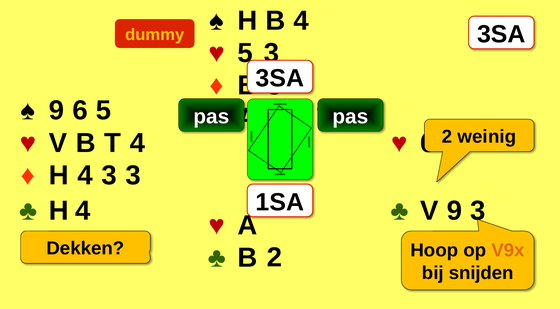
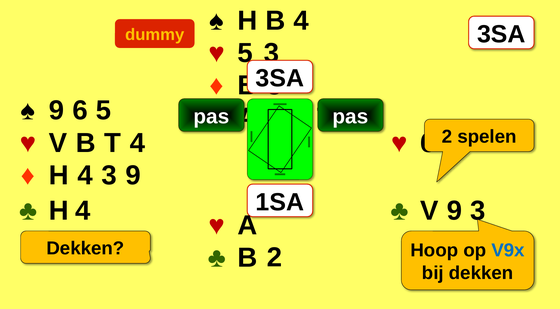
weinig: weinig -> spelen (487, 137)
3 3: 3 -> 9 (133, 176)
V9x colour: orange -> blue (508, 251)
bij snijden: snijden -> dekken (481, 273)
